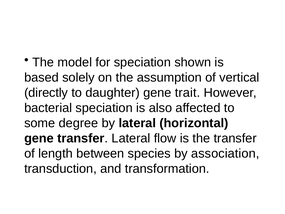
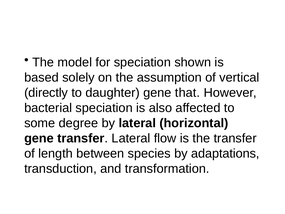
trait: trait -> that (188, 93)
association: association -> adaptations (225, 153)
